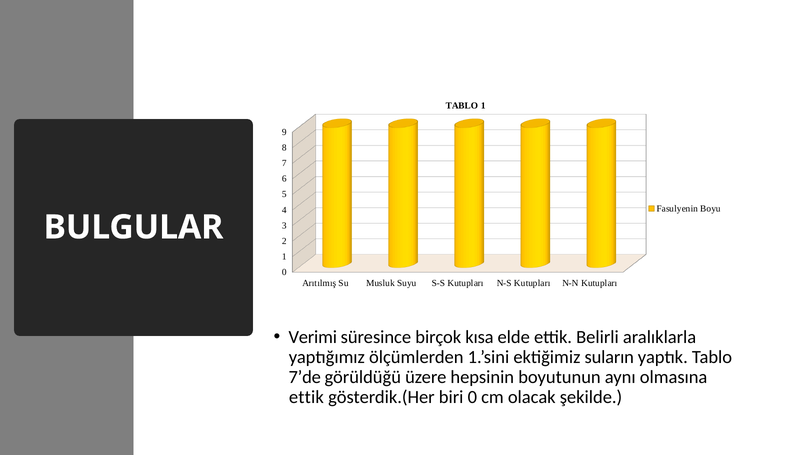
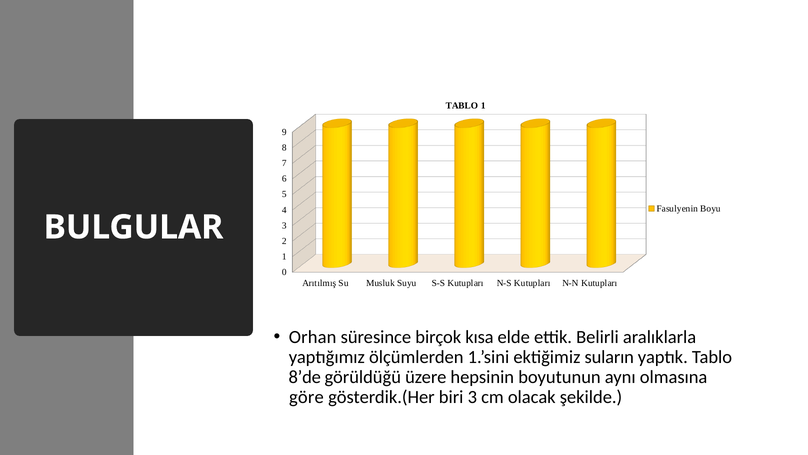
Verimi: Verimi -> Orhan (313, 337)
7’de: 7’de -> 8’de (305, 377)
ettik: ettik -> göre (306, 397)
biri 0: 0 -> 3 (472, 397)
